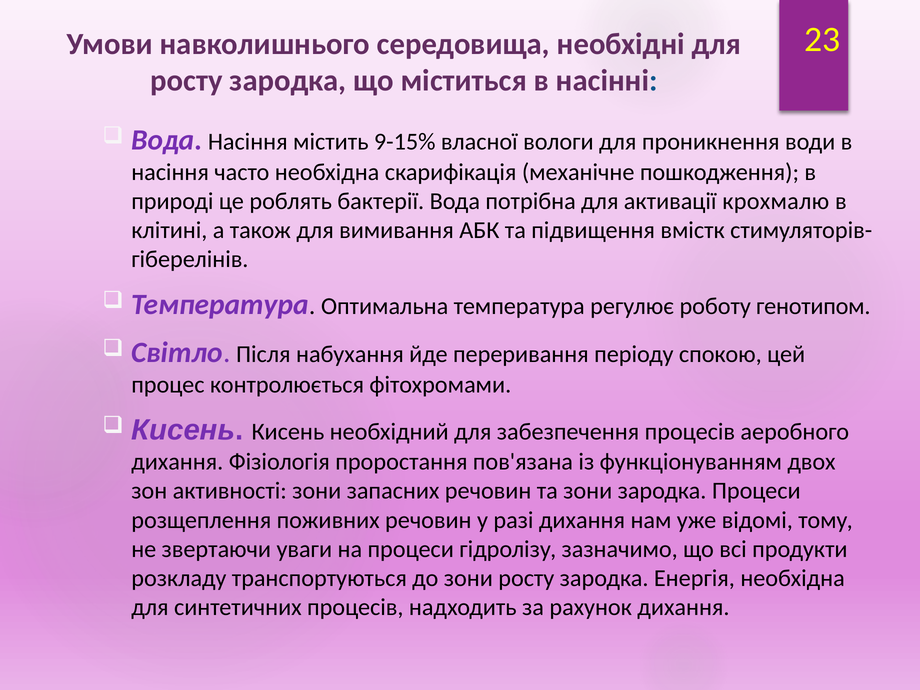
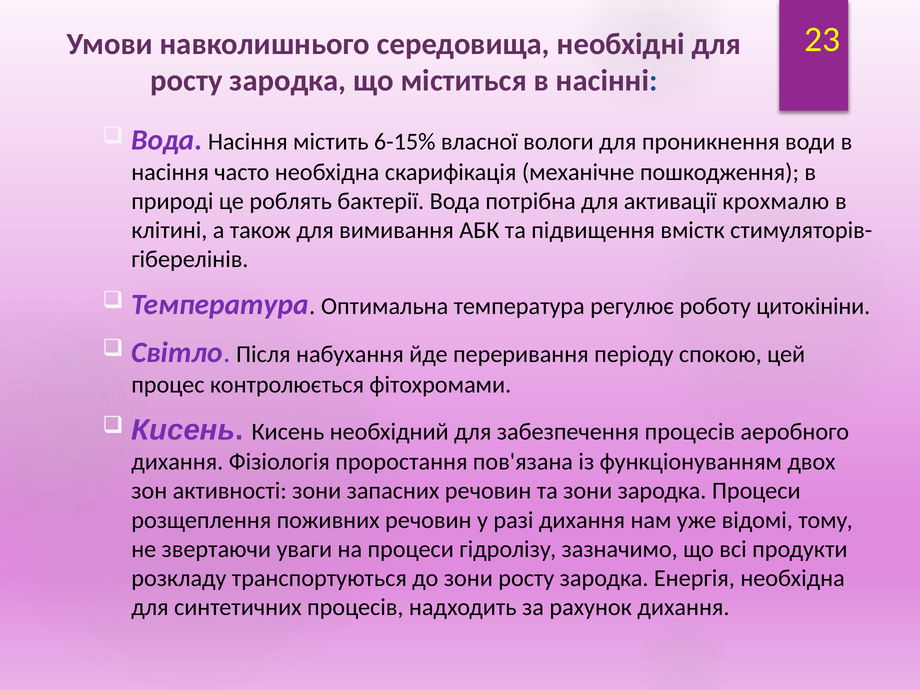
9-15%: 9-15% -> 6-15% (405, 142)
генотипом: генотипом -> цитокініни (813, 306)
